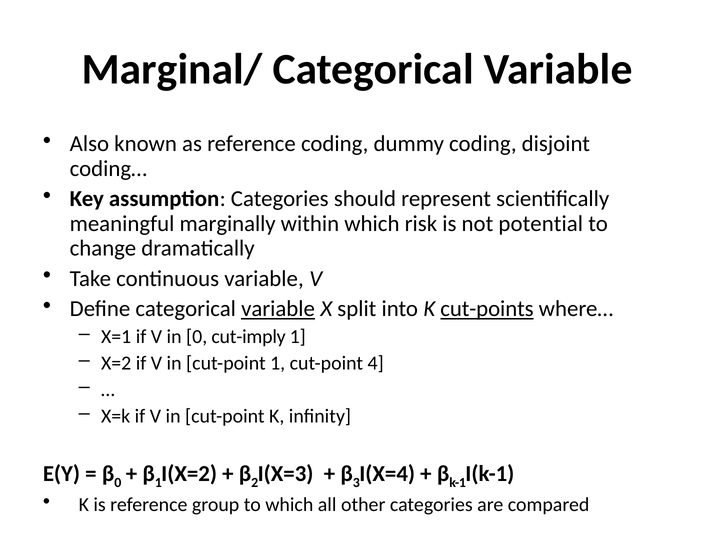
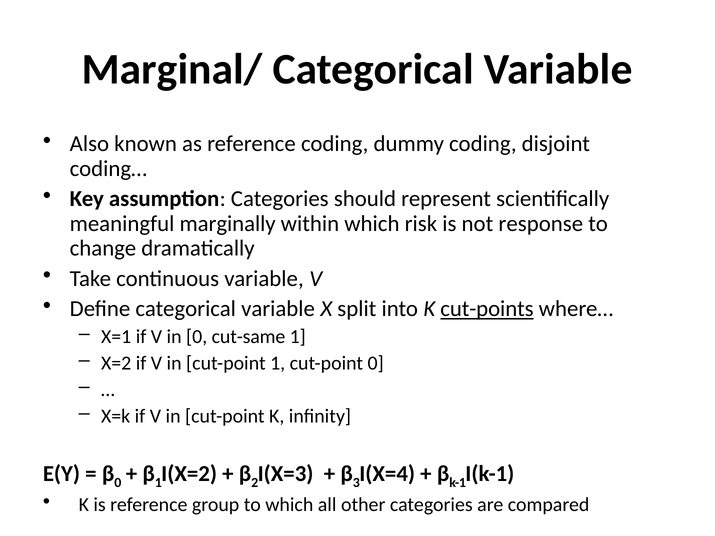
potential: potential -> response (541, 224)
variable underline: present -> none (278, 309)
cut-imply: cut-imply -> cut-same (249, 337)
cut-point 4: 4 -> 0 (376, 363)
